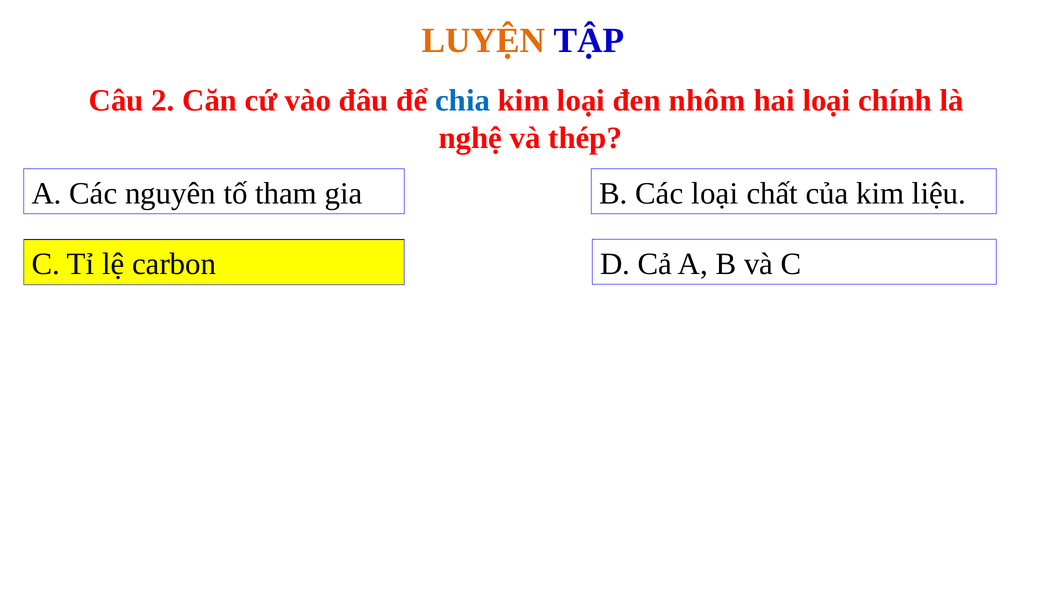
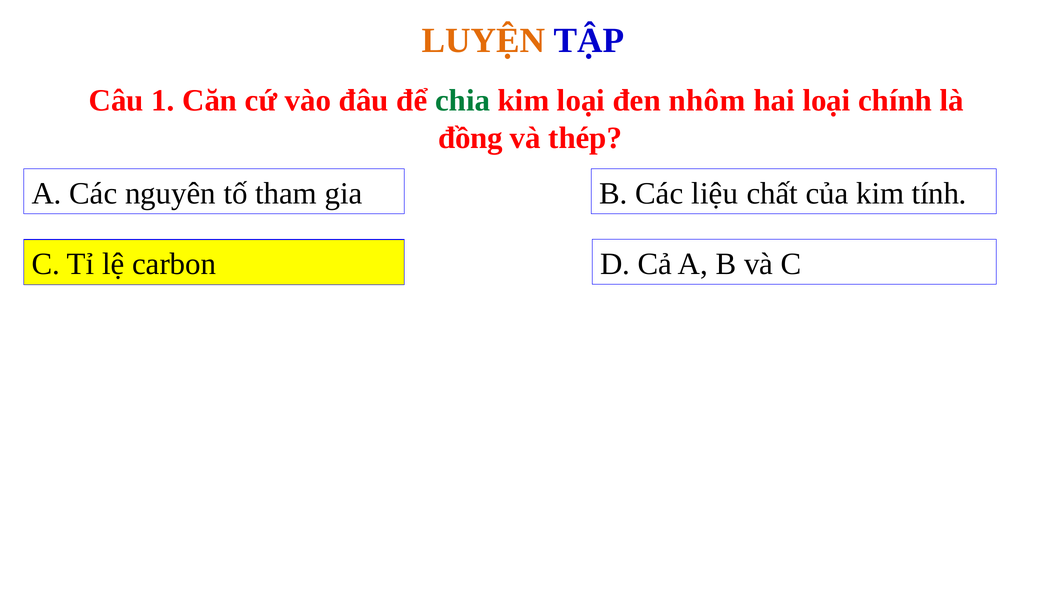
2: 2 -> 1 (163, 101)
chia colour: blue -> green (463, 101)
nghệ: nghệ -> đồng (470, 138)
Các loại: loại -> liệu (715, 193)
liệu: liệu -> tính (939, 193)
